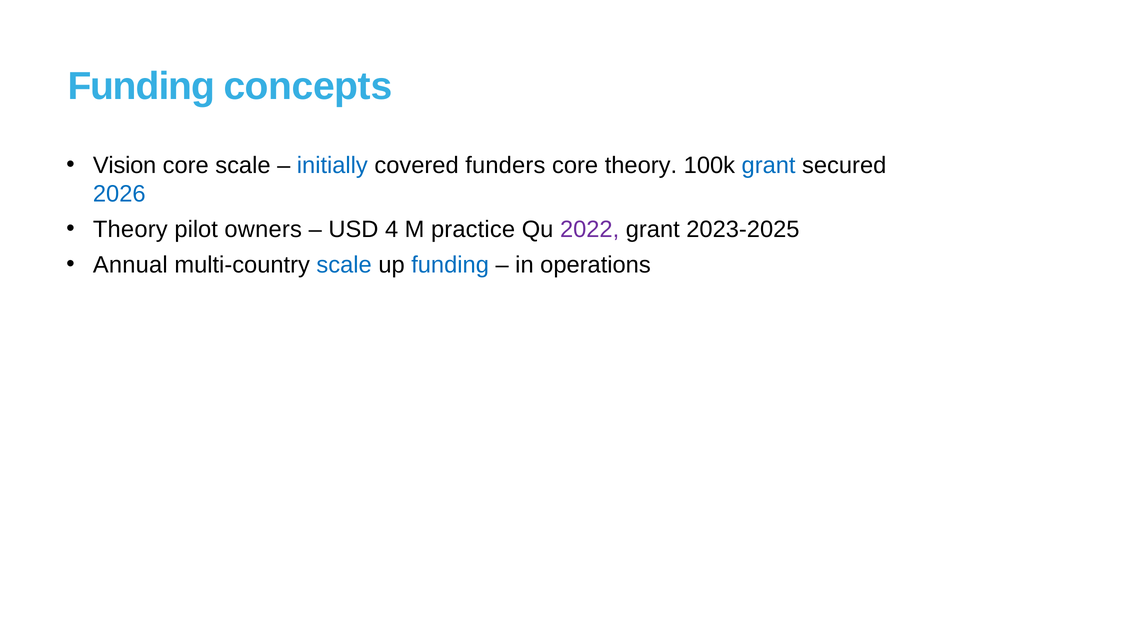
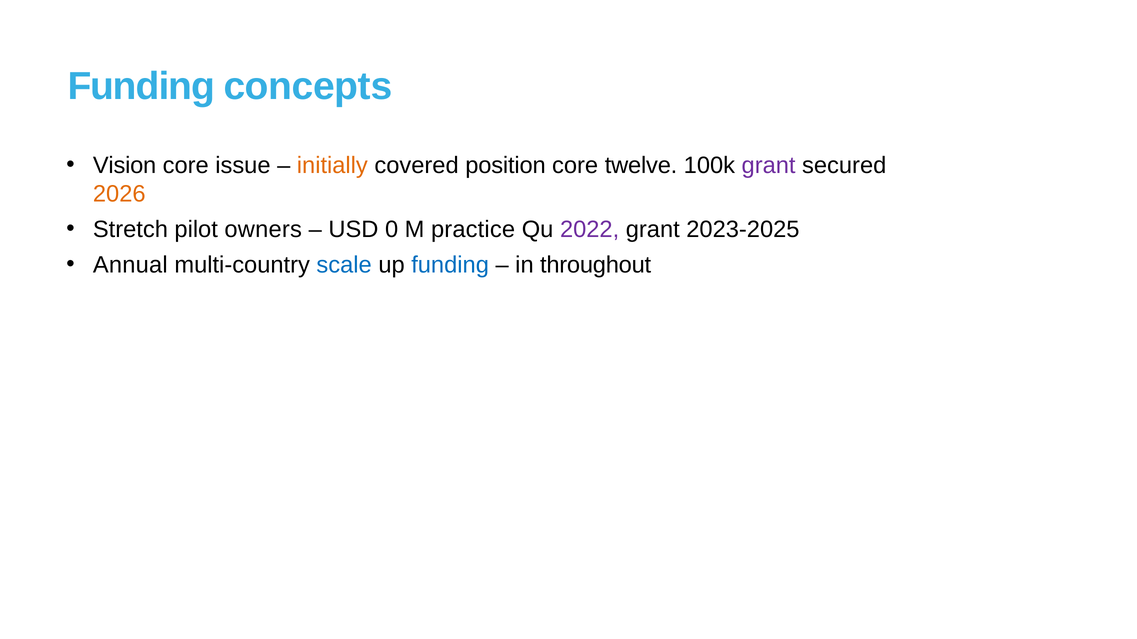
core scale: scale -> issue (243, 166)
initially colour: blue -> orange (332, 166)
funders: funders -> position (505, 166)
core theory: theory -> twelve (641, 166)
grant colour: blue -> purple (769, 166)
2026 colour: blue -> orange (119, 194)
Theory: Theory -> Stretch (130, 230)
4: 4 -> 0 (392, 230)
operations: operations -> throughout (596, 265)
